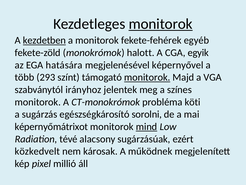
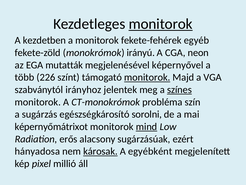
kezdetben underline: present -> none (44, 40)
halott: halott -> irányú (141, 53)
egyik: egyik -> neon (198, 53)
hatására: hatására -> mutatták (64, 65)
293: 293 -> 226 (46, 77)
színes underline: none -> present (179, 89)
köti: köti -> szín (193, 102)
tévé: tévé -> erős (68, 139)
közkedvelt: közkedvelt -> hányadosa (37, 151)
károsak underline: none -> present (100, 151)
működnek: működnek -> egyébként (150, 151)
